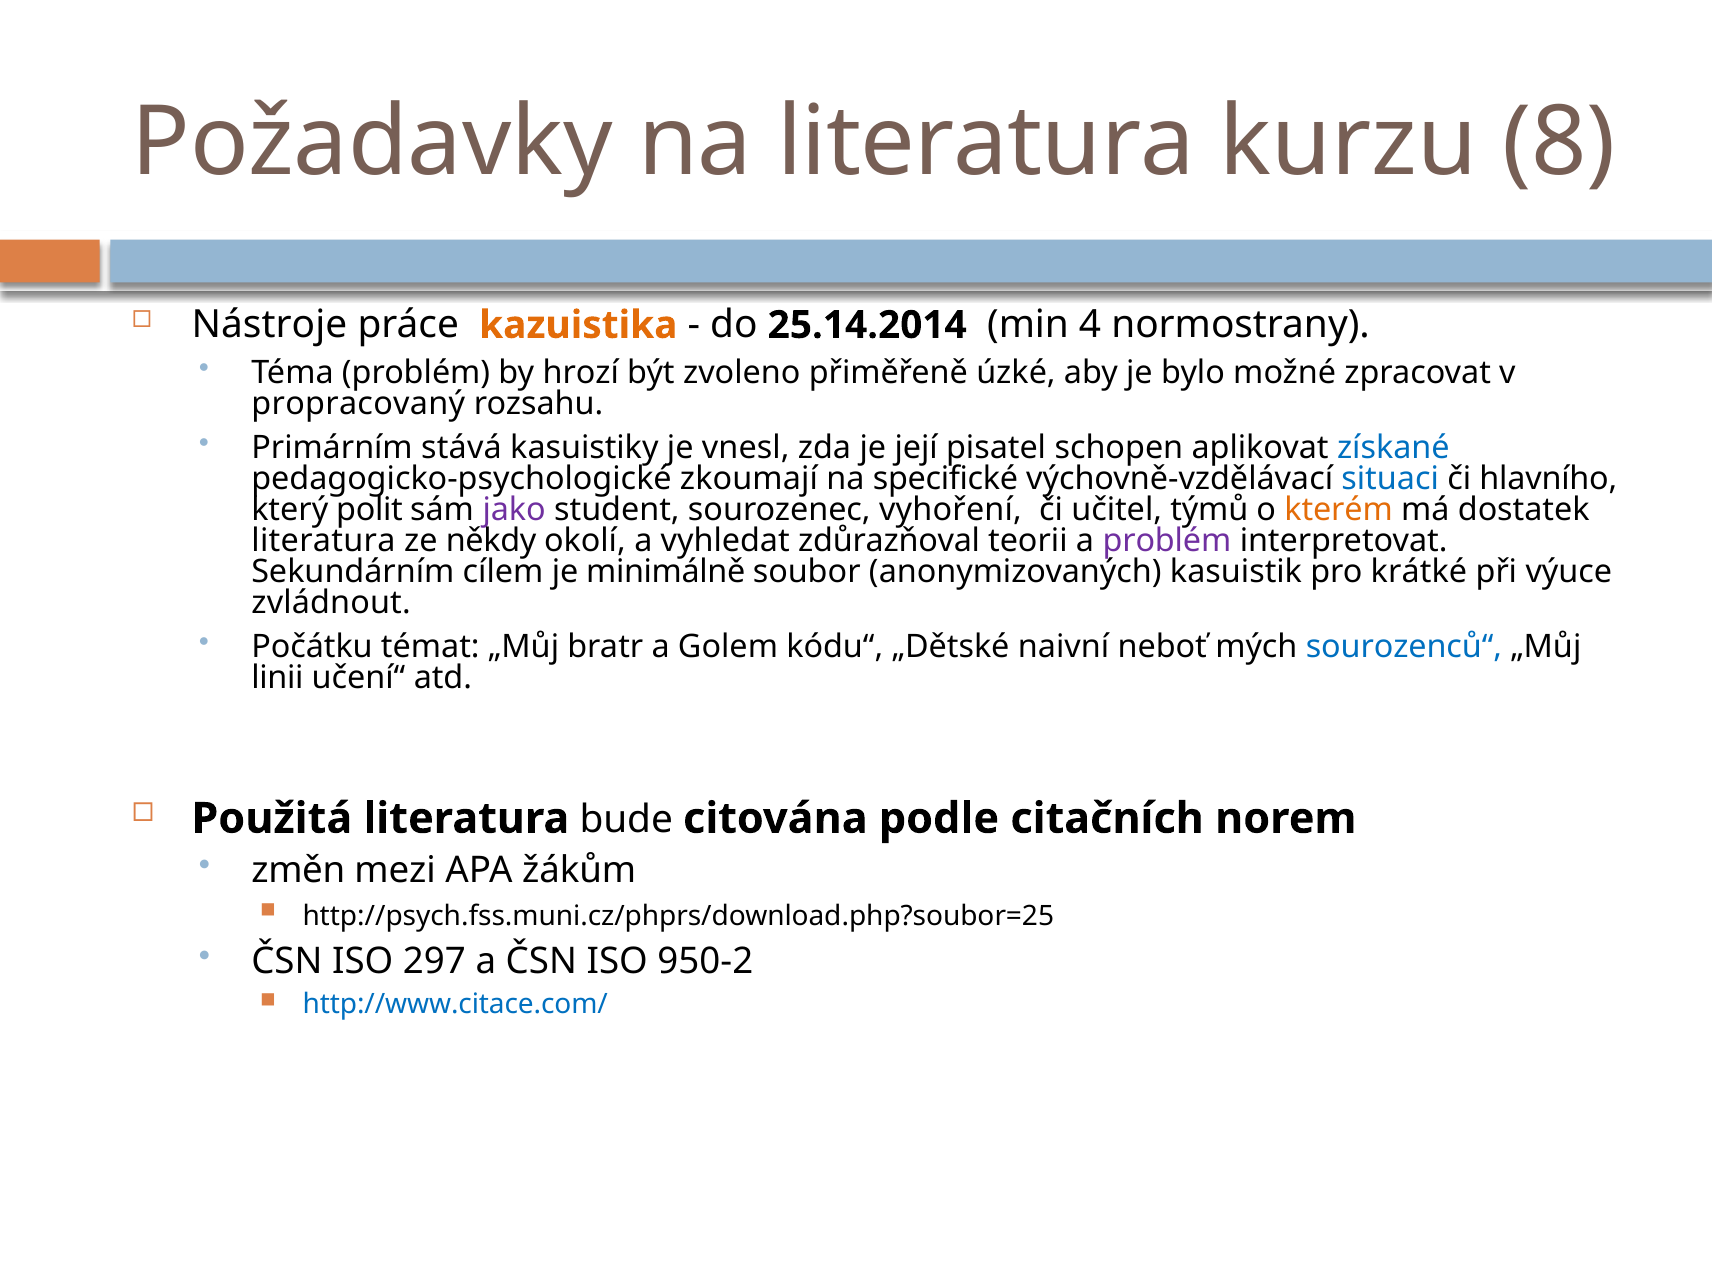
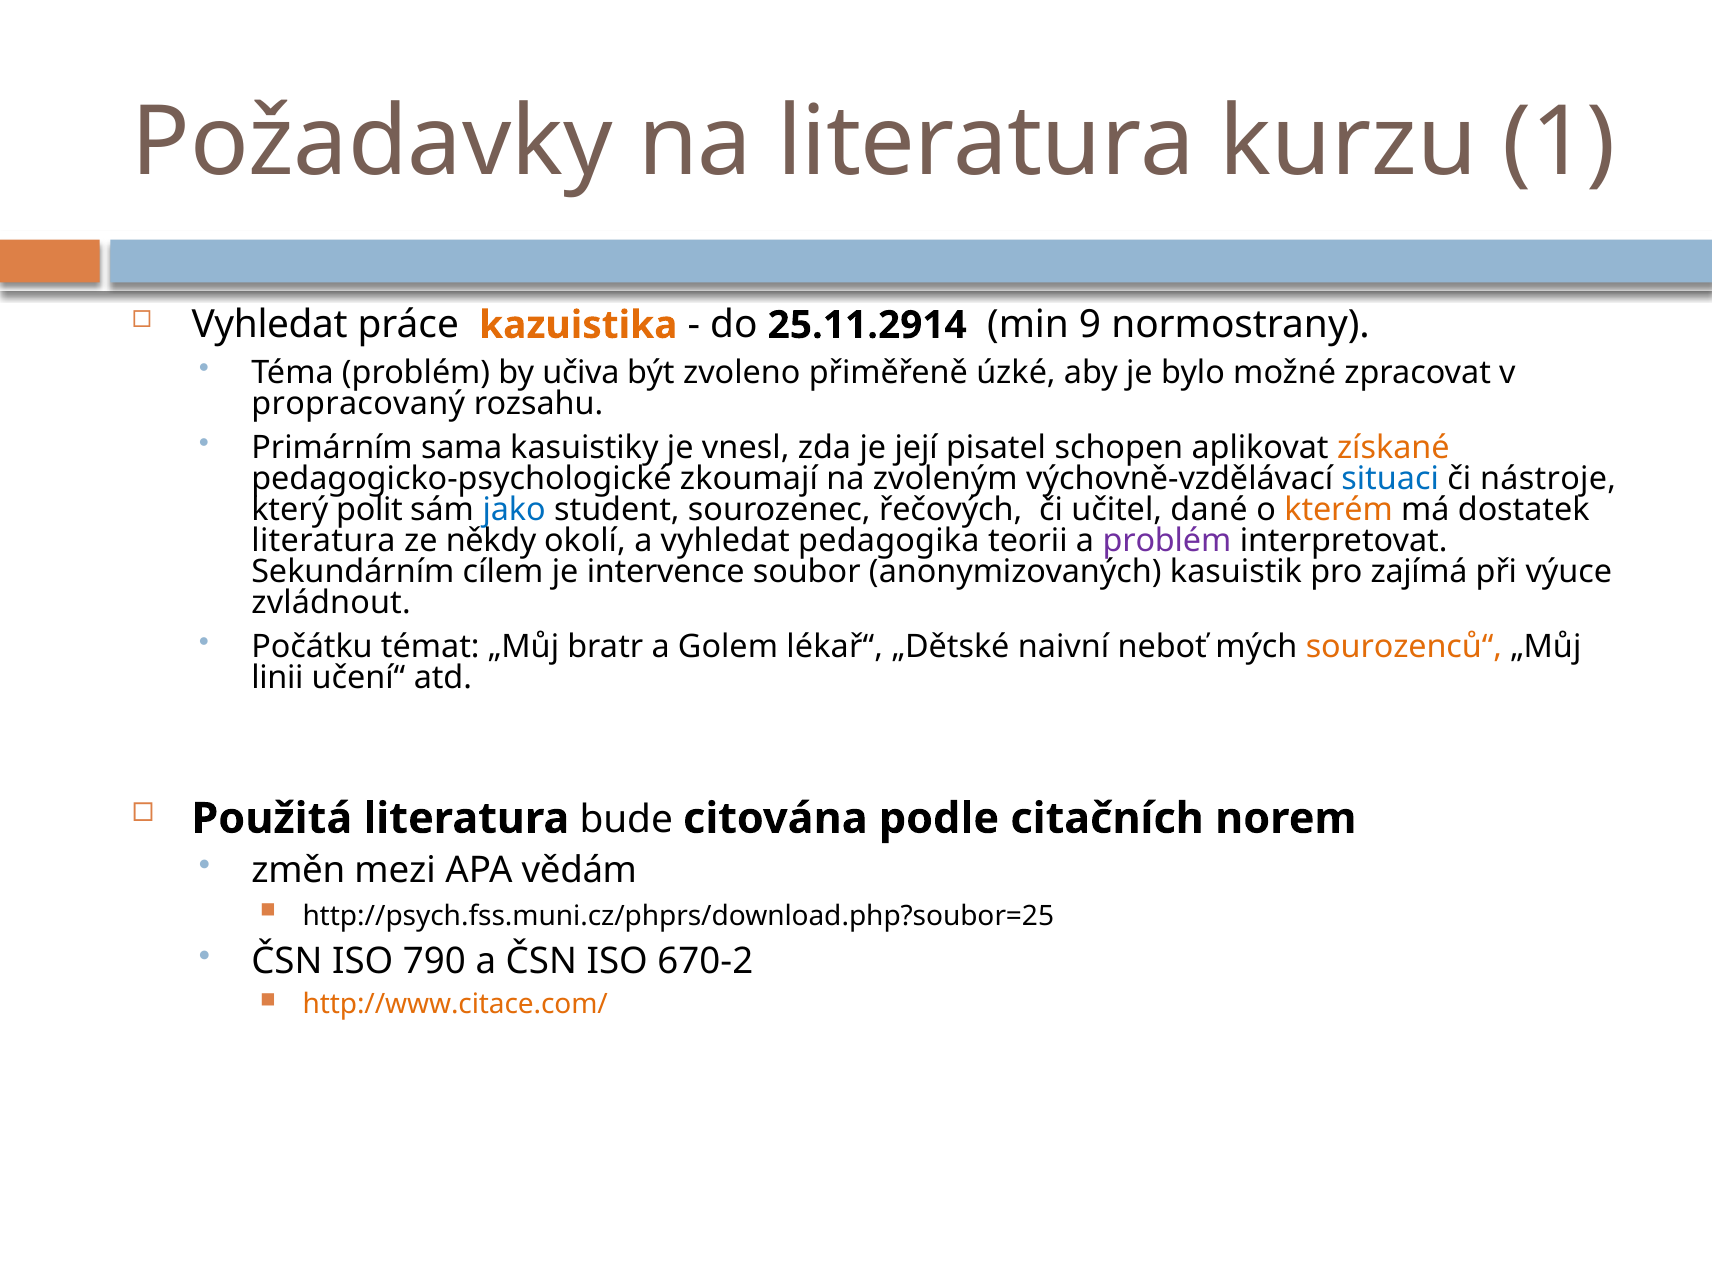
8: 8 -> 1 (1559, 142)
Nástroje: Nástroje -> Vyhledat (270, 325)
25.14.2014: 25.14.2014 -> 25.11.2914 (867, 325)
4: 4 -> 9 (1090, 325)
hrozí: hrozí -> učiva (581, 372)
stává: stává -> sama (462, 448)
získané colour: blue -> orange (1393, 448)
specifické: specifické -> zvoleným (945, 479)
hlavního: hlavního -> nástroje (1548, 479)
jako colour: purple -> blue (514, 510)
vyhoření: vyhoření -> řečových (951, 510)
týmů: týmů -> dané (1209, 510)
zdůrazňoval: zdůrazňoval -> pedagogika (889, 541)
minimálně: minimálně -> intervence (666, 572)
krátké: krátké -> zajímá (1419, 572)
kódu“: kódu“ -> lékař“ (835, 647)
sourozenců“ colour: blue -> orange (1404, 647)
žákům: žákům -> vědám (579, 870)
297: 297 -> 790 (434, 961)
950-2: 950-2 -> 670-2 (705, 961)
http://www.citace.com/ colour: blue -> orange (455, 1004)
